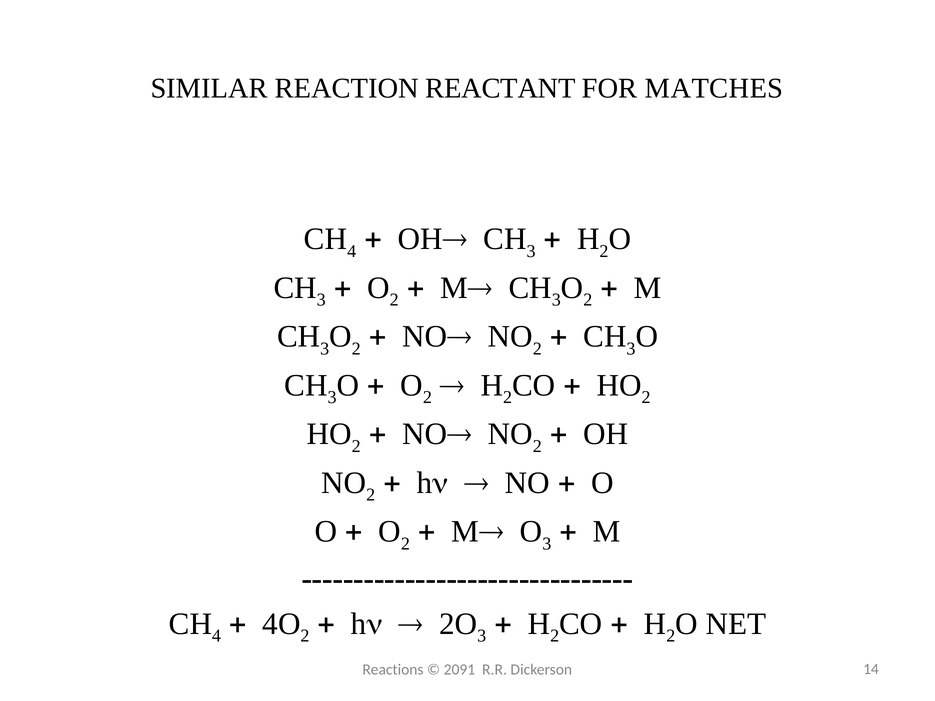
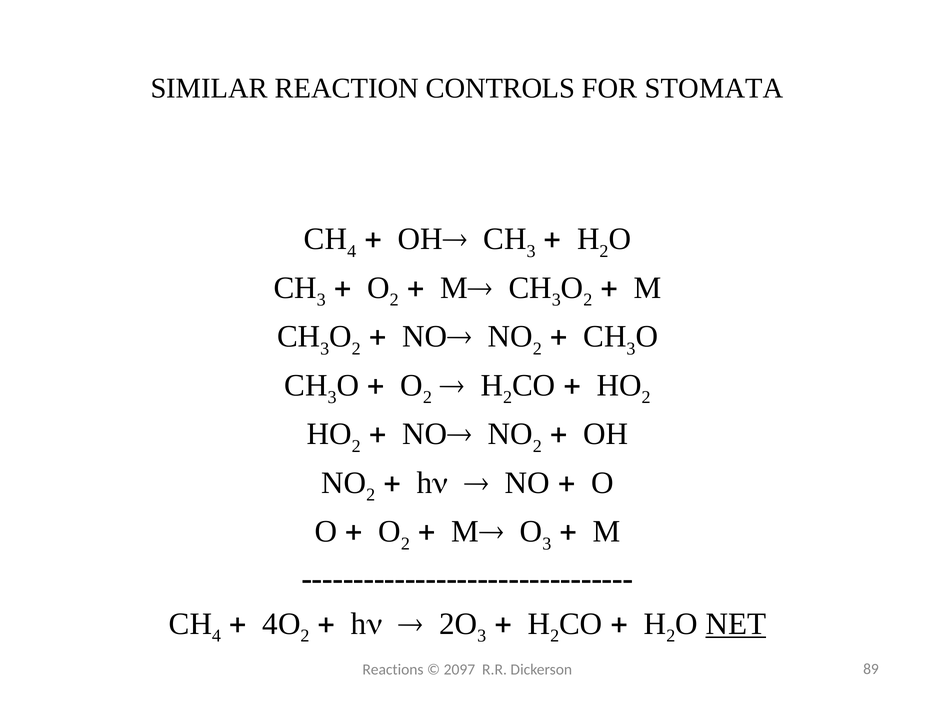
REACTANT: REACTANT -> CONTROLS (501, 88)
MATCHES: MATCHES -> STOMATA (714, 88)
NET underline: none -> present (736, 624)
2091: 2091 -> 2097 (459, 670)
14: 14 -> 89 (871, 670)
